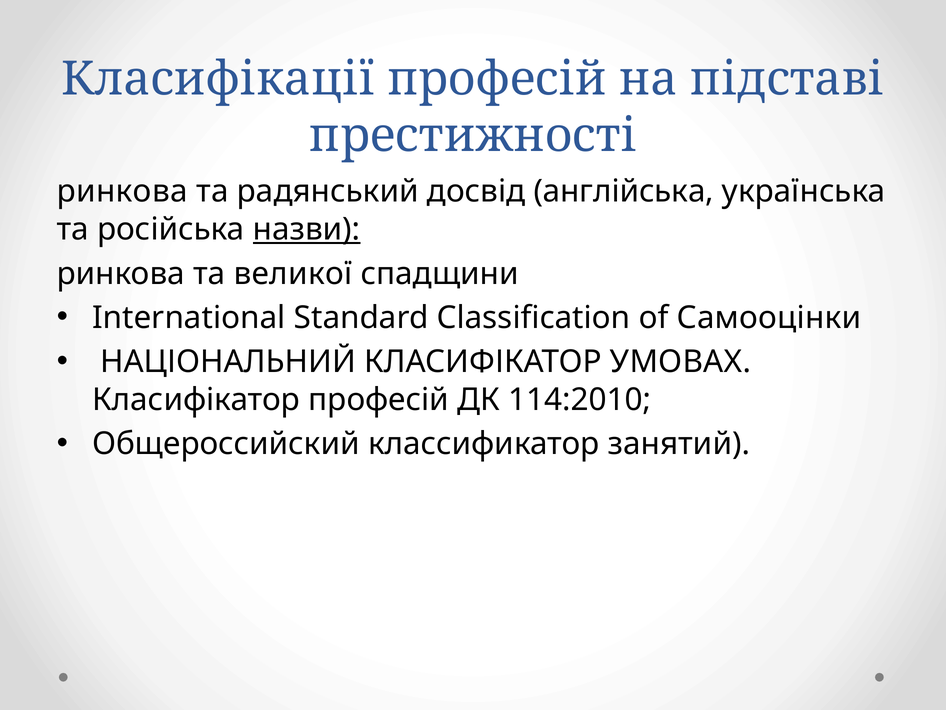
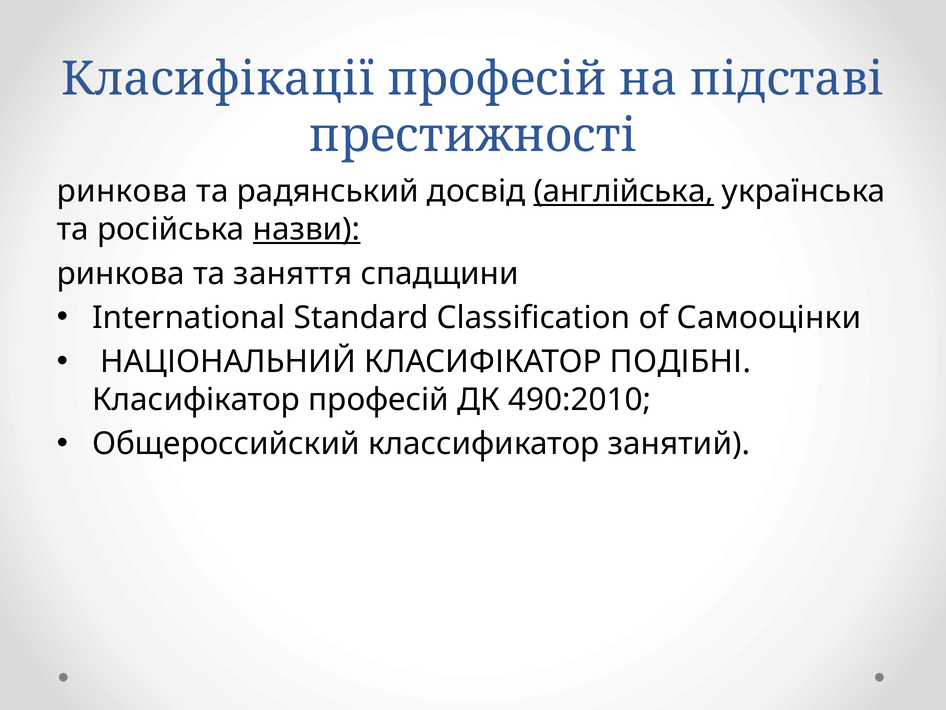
англійська underline: none -> present (624, 191)
великої: великої -> заняття (293, 273)
УМОВАХ: УМОВАХ -> ПОДІБНІ (680, 362)
114:2010: 114:2010 -> 490:2010 (580, 399)
